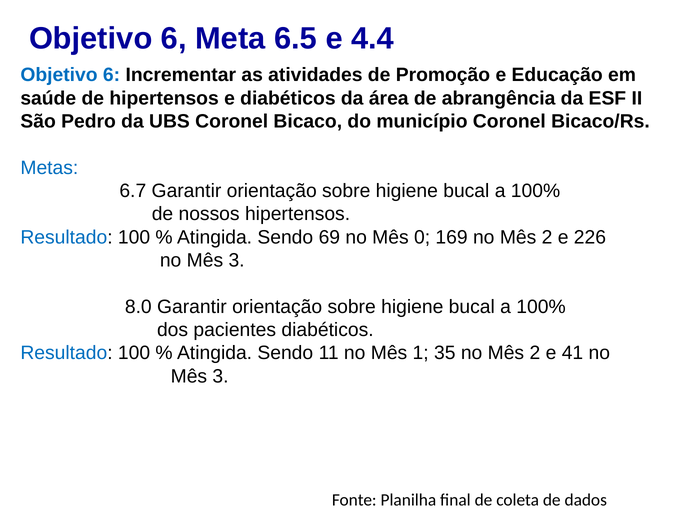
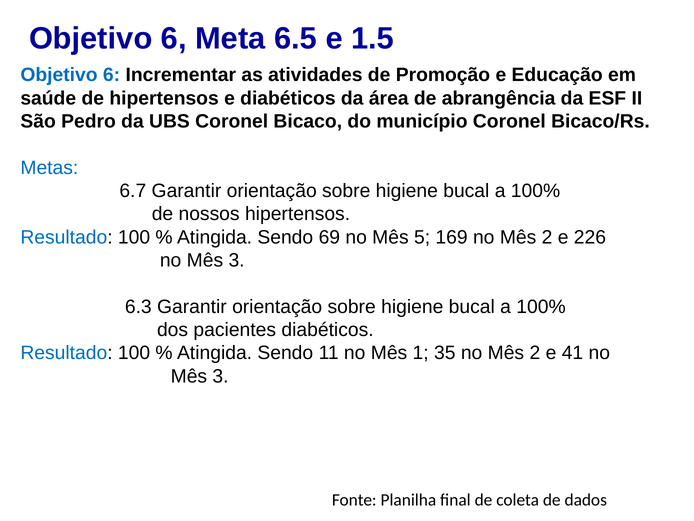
4.4: 4.4 -> 1.5 (373, 38)
0: 0 -> 5 (422, 237)
8.0: 8.0 -> 6.3 (138, 306)
